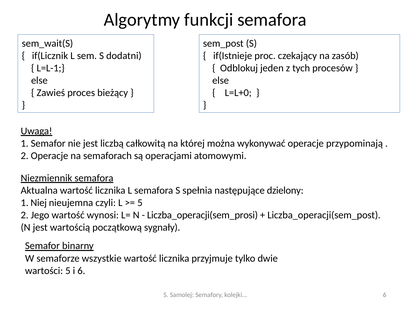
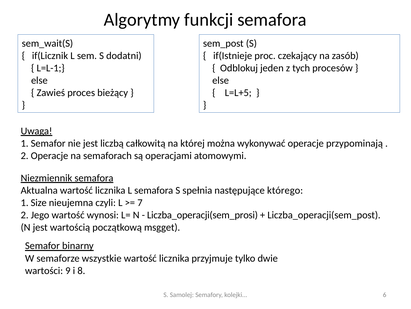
L=L+0: L=L+0 -> L=L+5 (238, 93)
dzielony: dzielony -> którego (285, 190)
Niej: Niej -> Size (39, 202)
5: 5 -> 7 (140, 202)
sygnały: sygnały -> msgget (162, 227)
wartości 5: 5 -> 9 (68, 270)
i 6: 6 -> 8 (81, 270)
